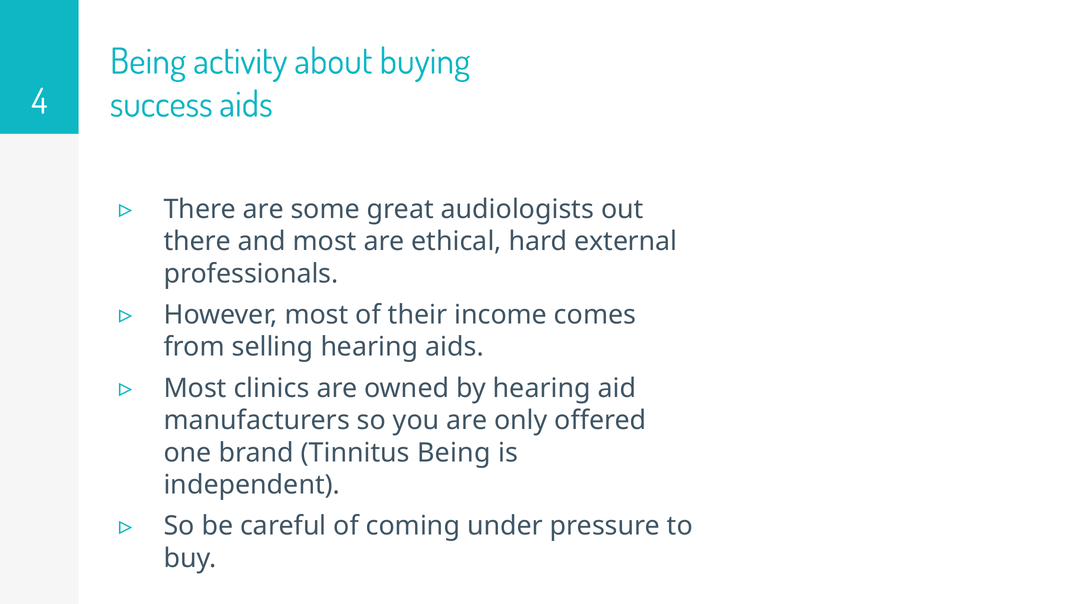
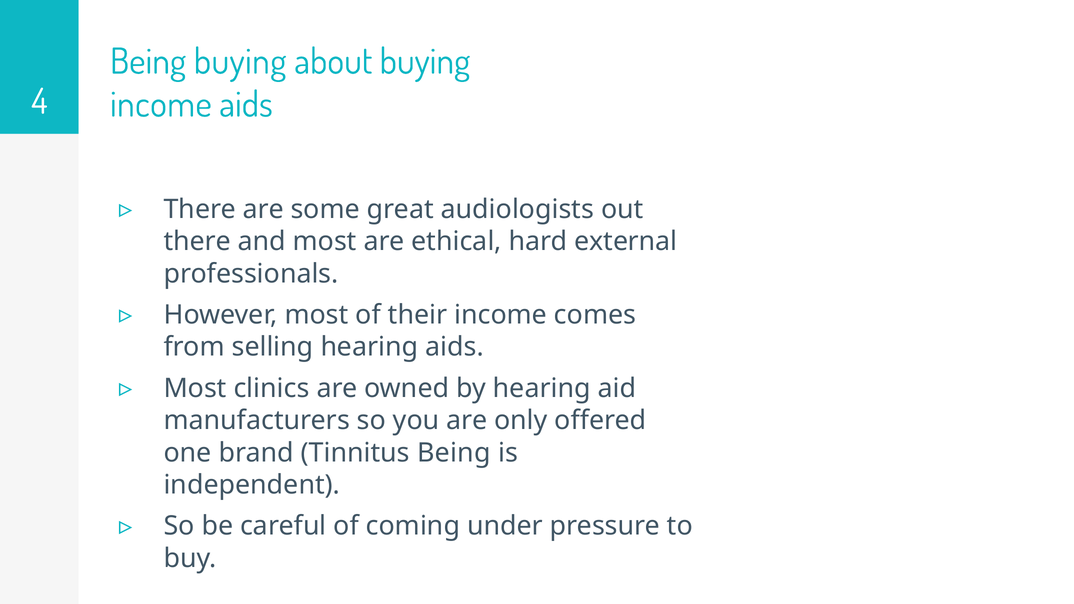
Being activity: activity -> buying (240, 62)
success: success -> income (161, 105)
